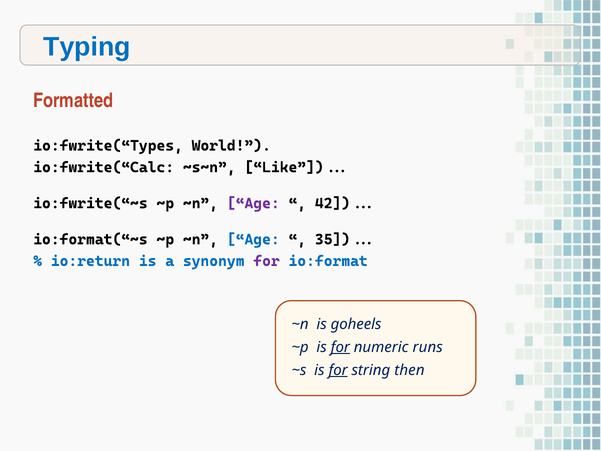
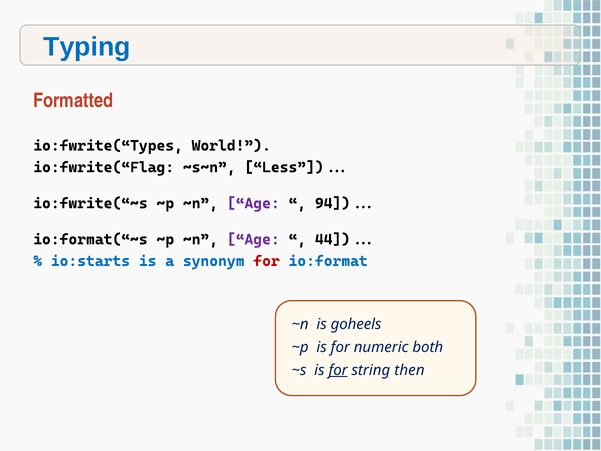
io:fwrite(“Calc: io:fwrite(“Calc -> io:fwrite(“Flag (104, 167)
Like: Like -> Less (289, 167)
42: 42 -> 94 (337, 203)
Age colour: blue -> purple (253, 239)
35: 35 -> 44 (337, 239)
io:return: io:return -> io:starts (90, 261)
for colour: purple -> red (267, 261)
for underline: present -> none (340, 347)
runs: runs -> both (428, 347)
